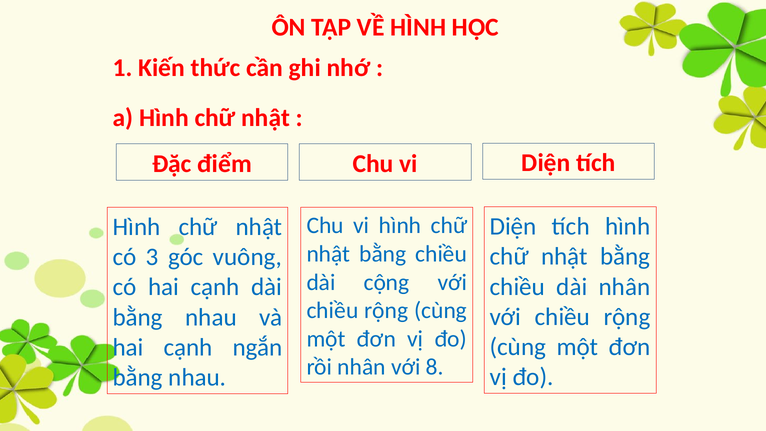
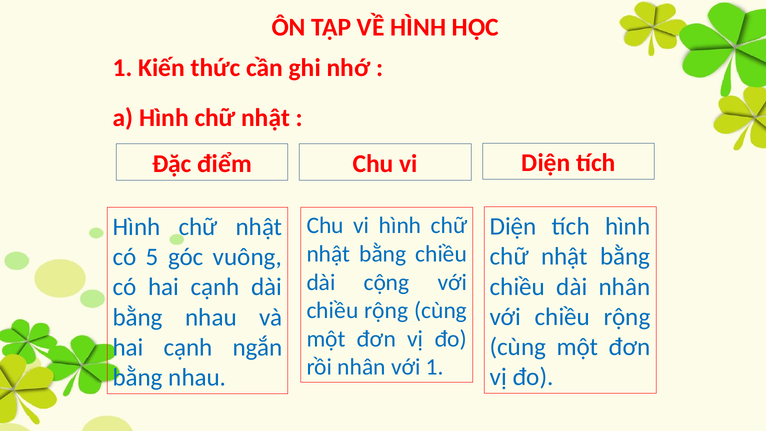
3: 3 -> 5 (152, 257)
với 8: 8 -> 1 (435, 367)
